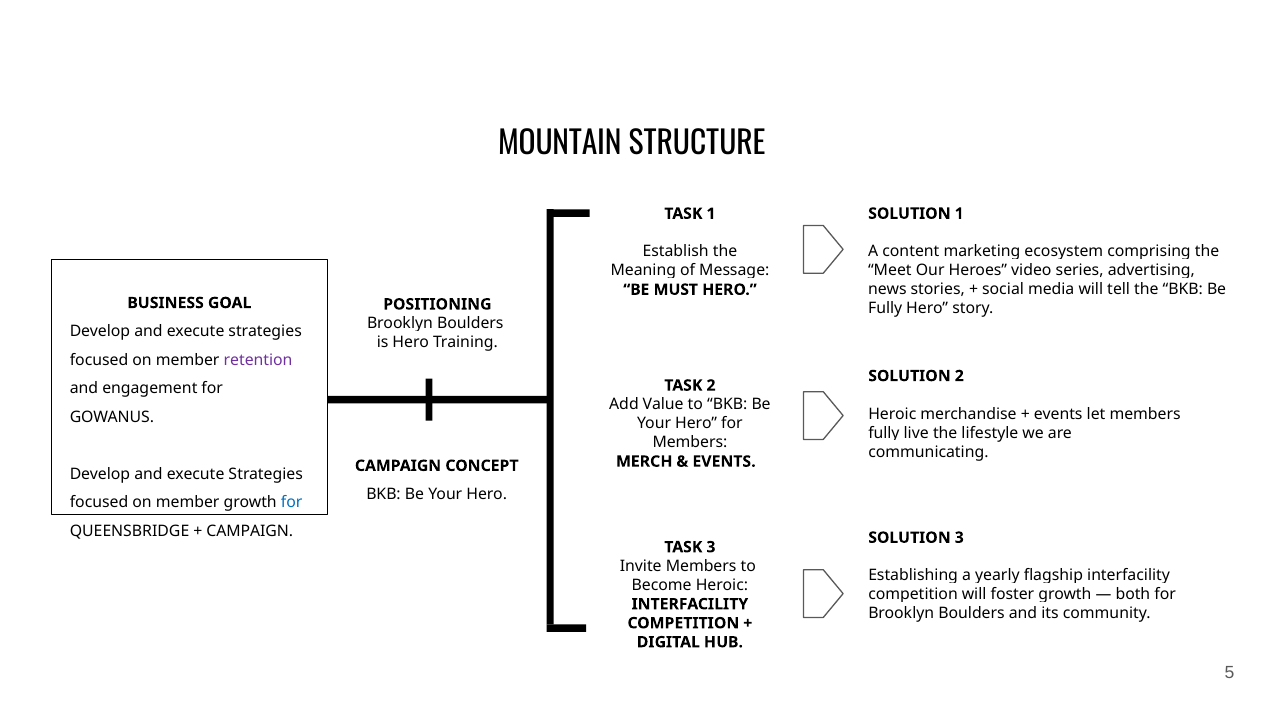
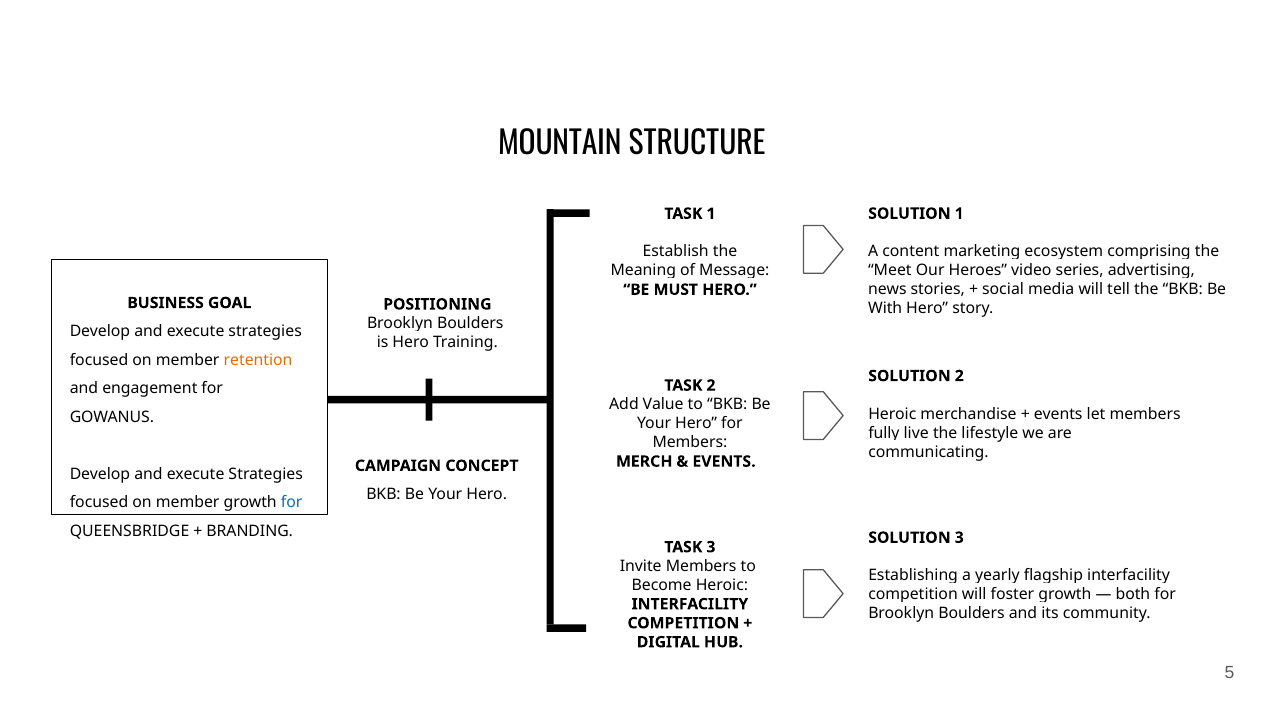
Fully: Fully -> With (885, 309)
retention colour: purple -> orange (258, 360)
CAMPAIGN: CAMPAIGN -> BRANDING (250, 531)
